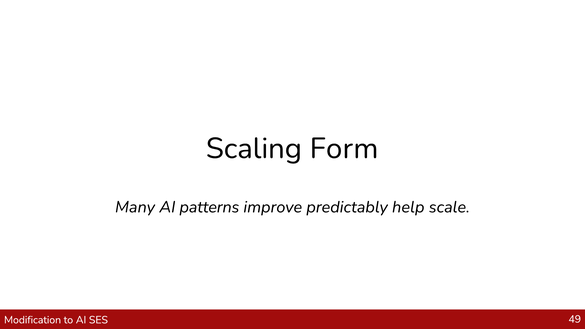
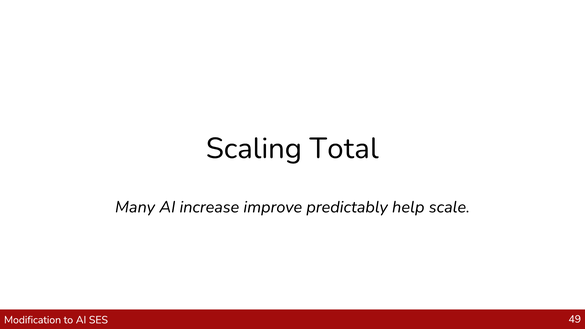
Form: Form -> Total (344, 148)
patterns: patterns -> increase (209, 207)
